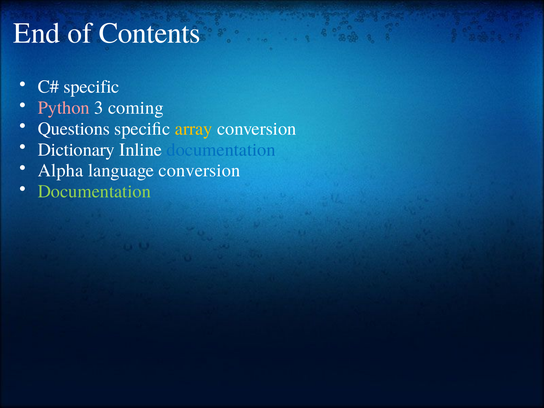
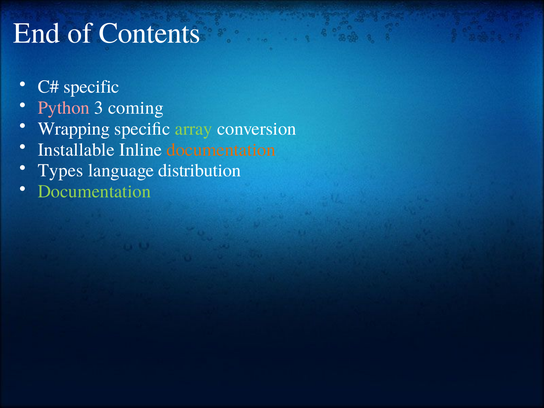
Questions: Questions -> Wrapping (74, 129)
array colour: yellow -> light green (194, 129)
Dictionary: Dictionary -> Installable (76, 150)
documentation colour: blue -> orange (221, 150)
Alpha: Alpha -> Types (61, 171)
language conversion: conversion -> distribution (200, 171)
